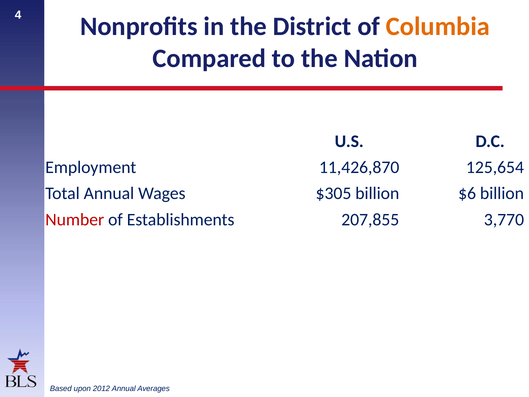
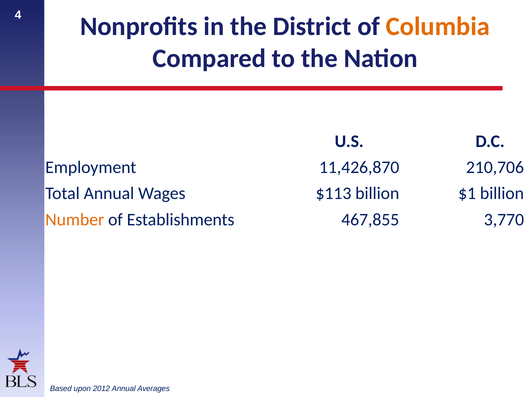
125,654: 125,654 -> 210,706 (495, 167)
$305: $305 -> $113 (333, 193)
$6: $6 -> $1 (467, 193)
Number colour: red -> orange (75, 219)
207,855: 207,855 -> 467,855 (370, 219)
